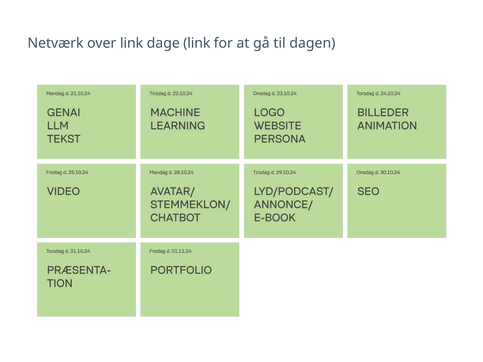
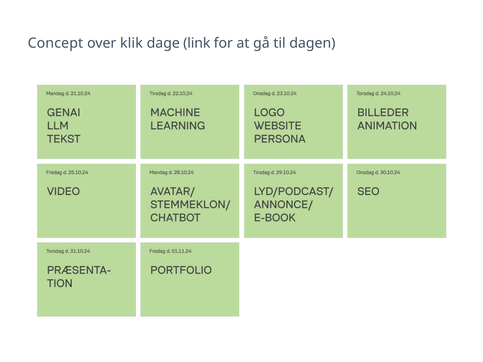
Netværk: Netværk -> Concept (55, 43)
over link: link -> klik (131, 43)
